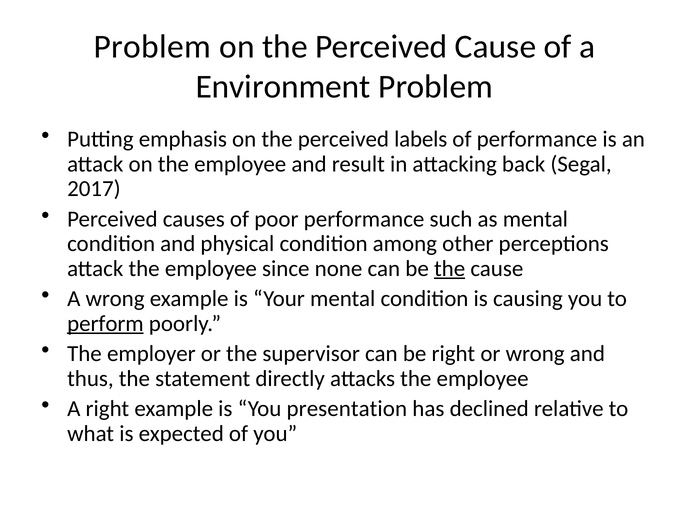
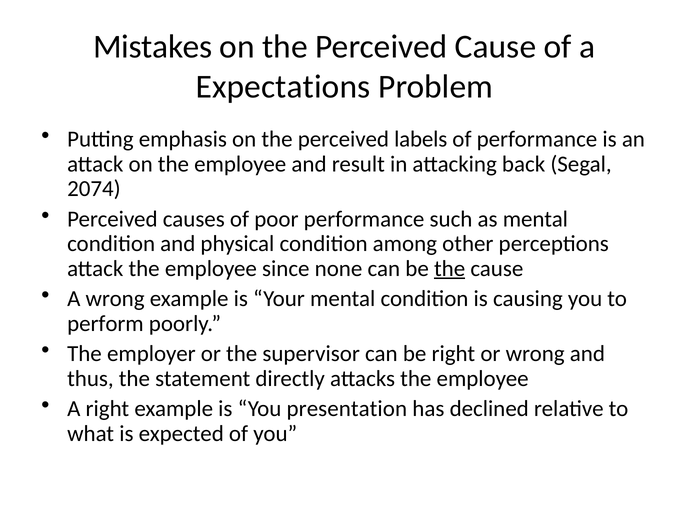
Problem: Problem -> Mistakes (153, 47)
Environment: Environment -> Expectations (283, 87)
2017: 2017 -> 2074 (94, 189)
perform underline: present -> none (105, 324)
